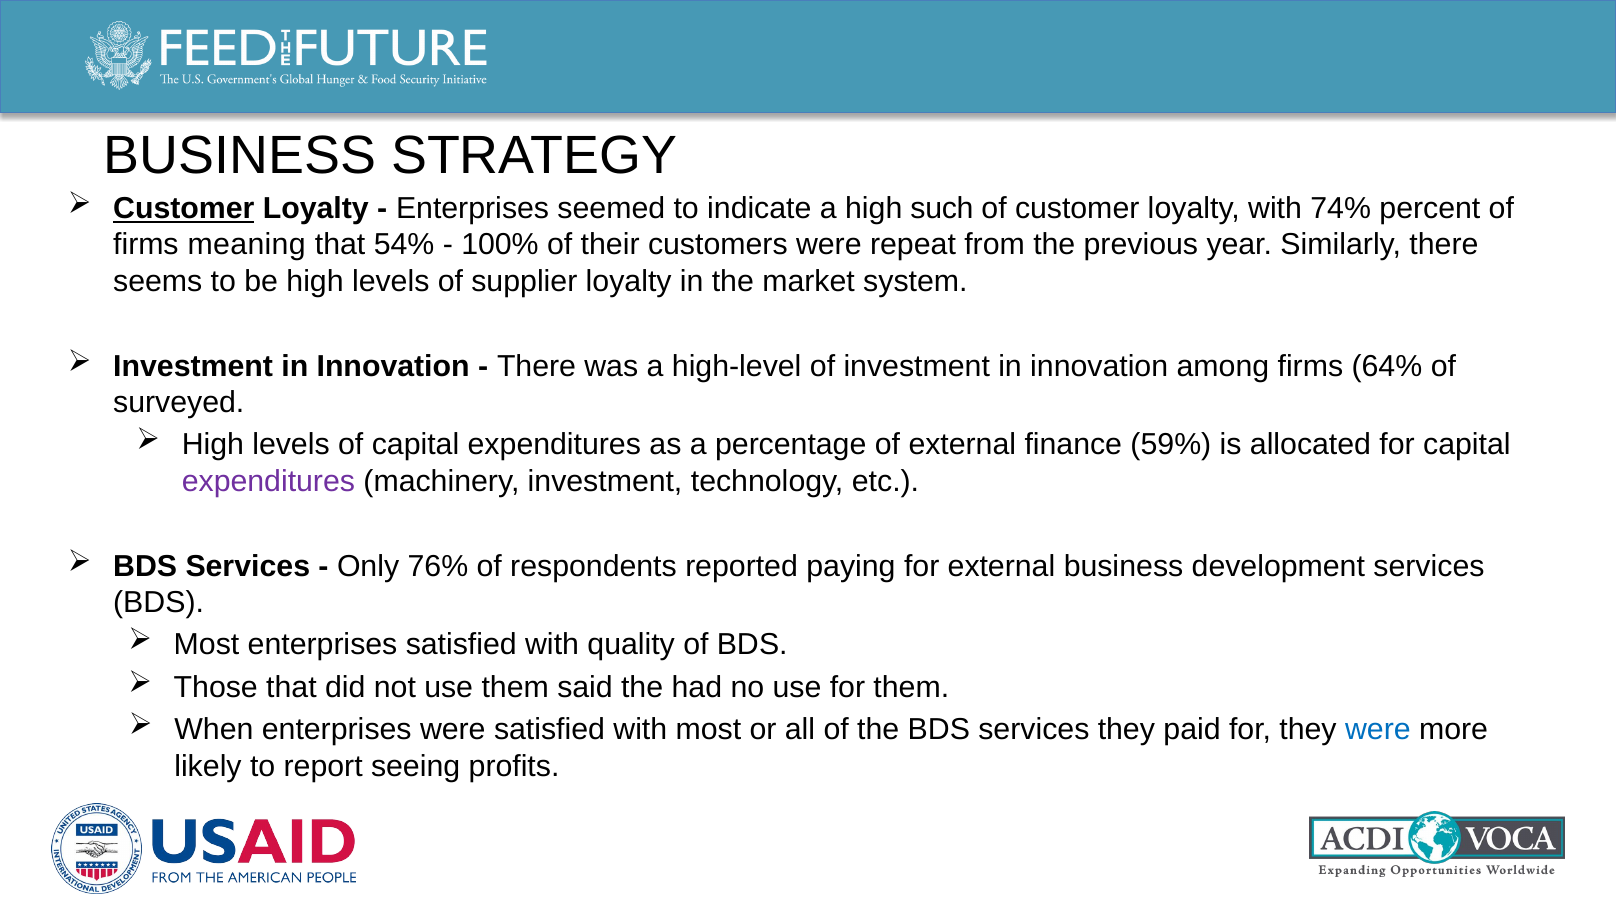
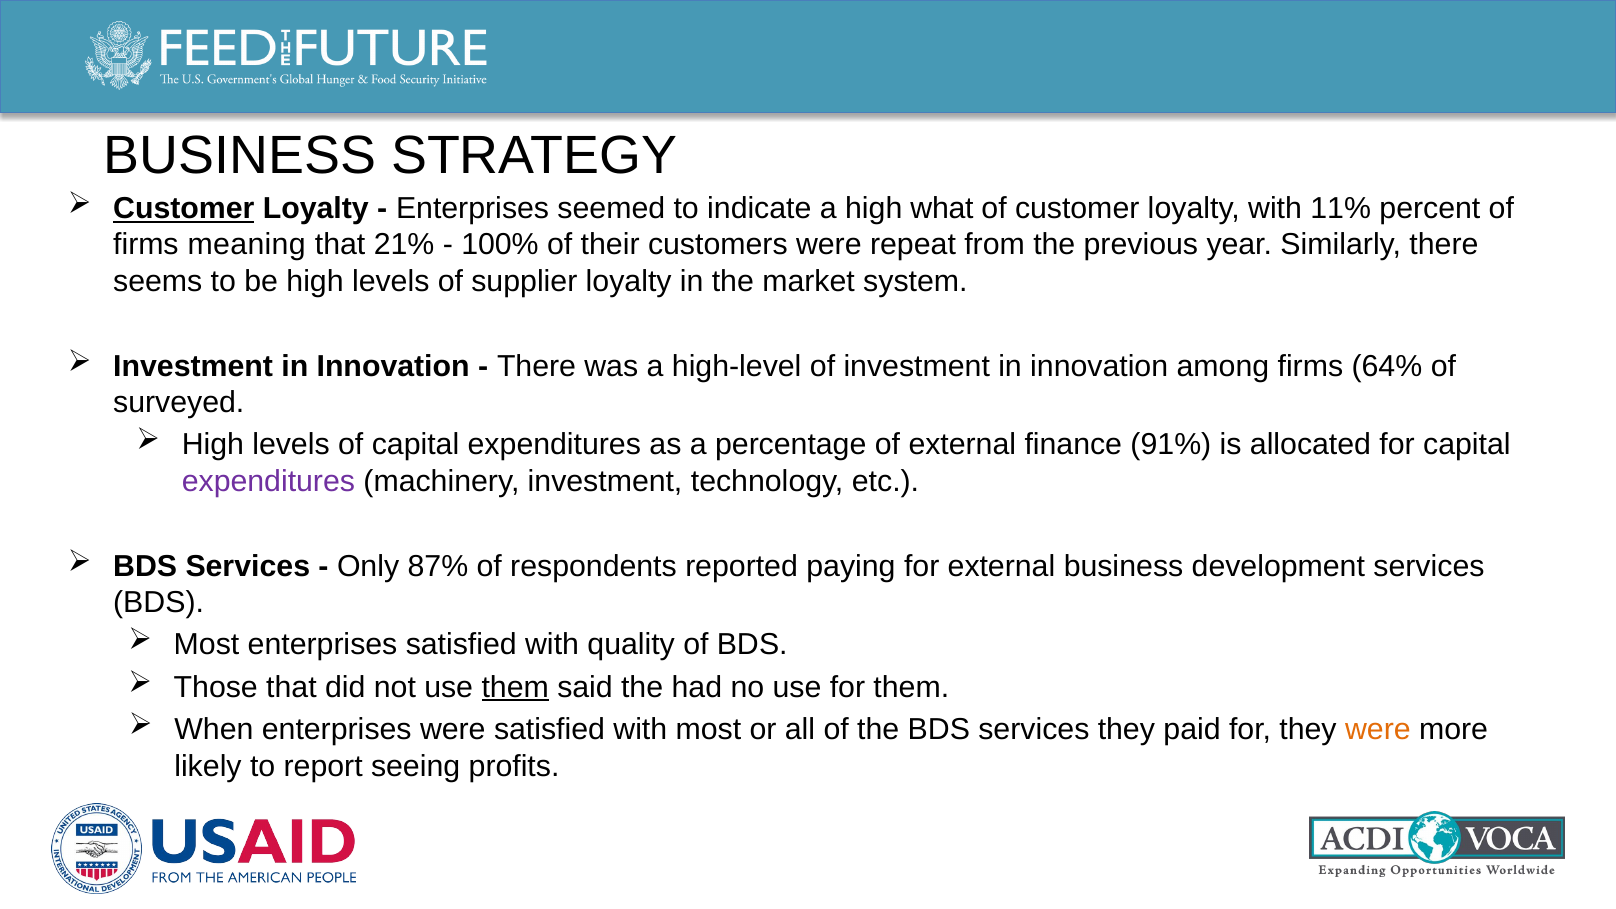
such: such -> what (942, 209)
74%: 74% -> 11% (1341, 209)
54%: 54% -> 21% (404, 245)
59%: 59% -> 91% (1171, 445)
76%: 76% -> 87% (438, 566)
them underline: none -> present (515, 687)
were colour: blue -> orange (1378, 730)
